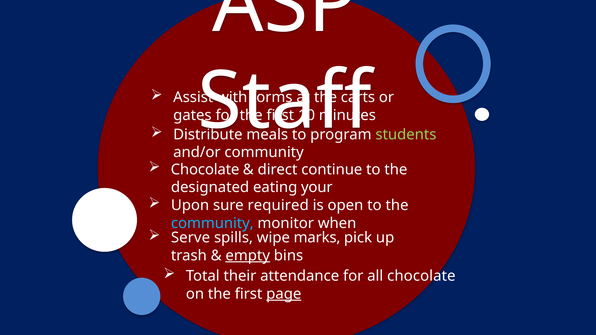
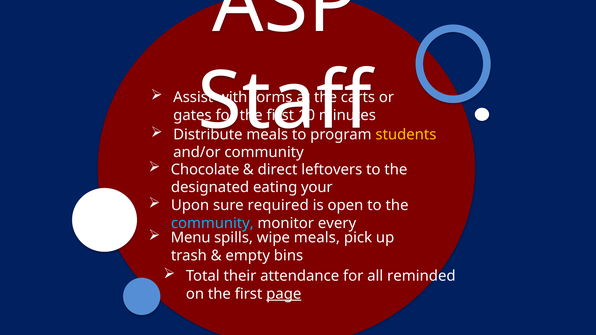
students colour: light green -> yellow (406, 135)
continue: continue -> leftovers (332, 170)
when: when -> every (337, 223)
Serve: Serve -> Menu (191, 238)
wipe marks: marks -> meals (317, 238)
empty underline: present -> none (248, 256)
all chocolate: chocolate -> reminded (421, 276)
